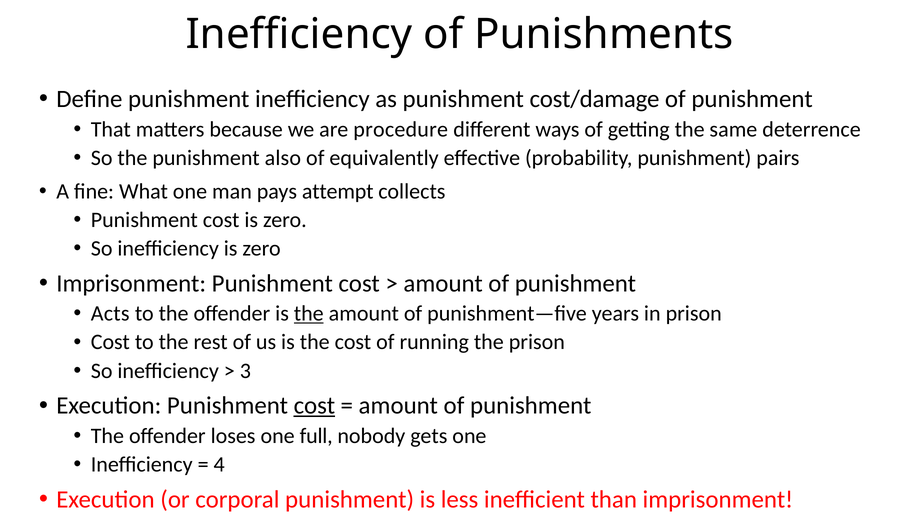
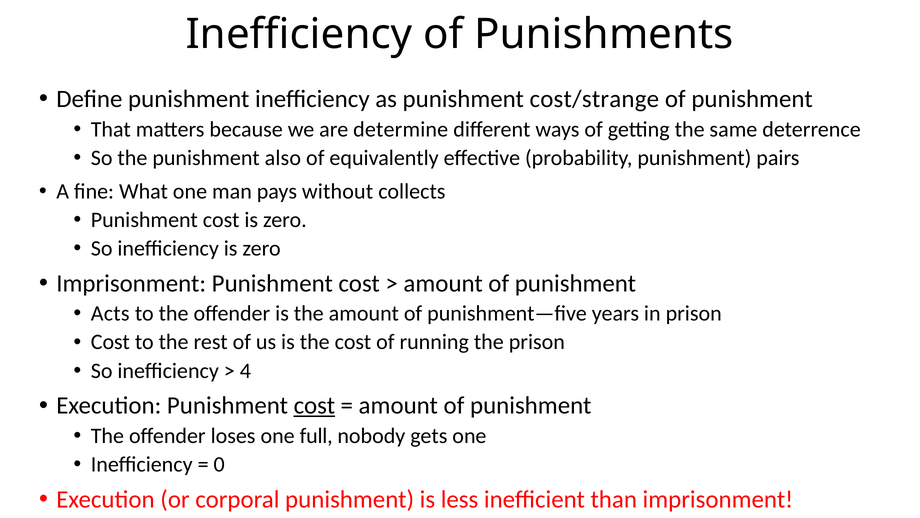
cost/damage: cost/damage -> cost/strange (594, 99)
procedure: procedure -> determine (401, 129)
attempt: attempt -> without (338, 191)
the underline: present -> none (309, 313)
3: 3 -> 4 (245, 370)
4: 4 -> 0 (219, 464)
